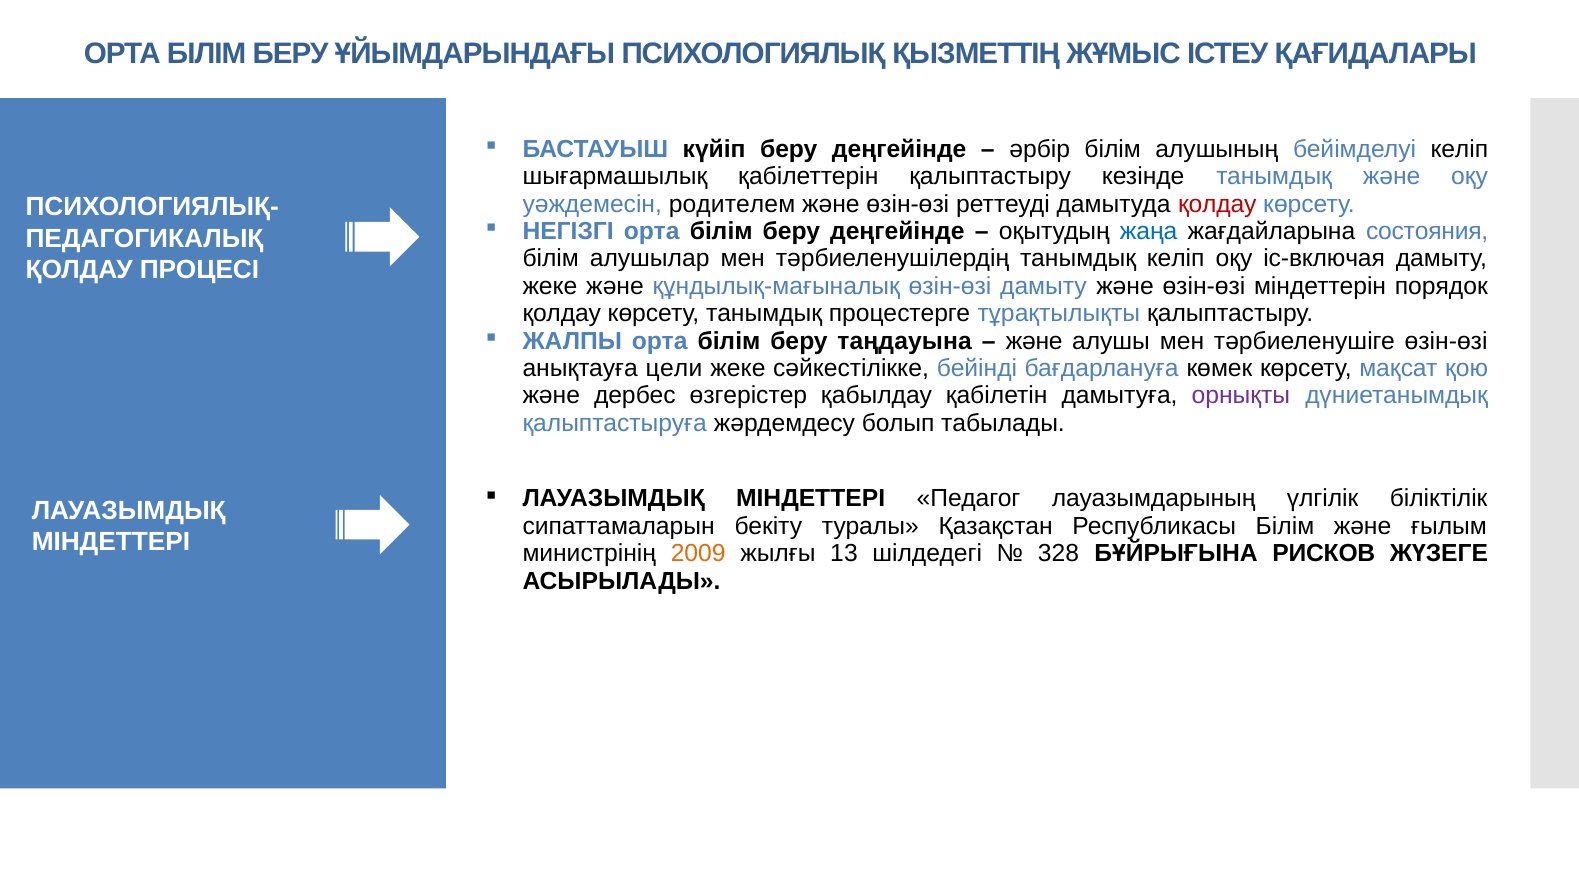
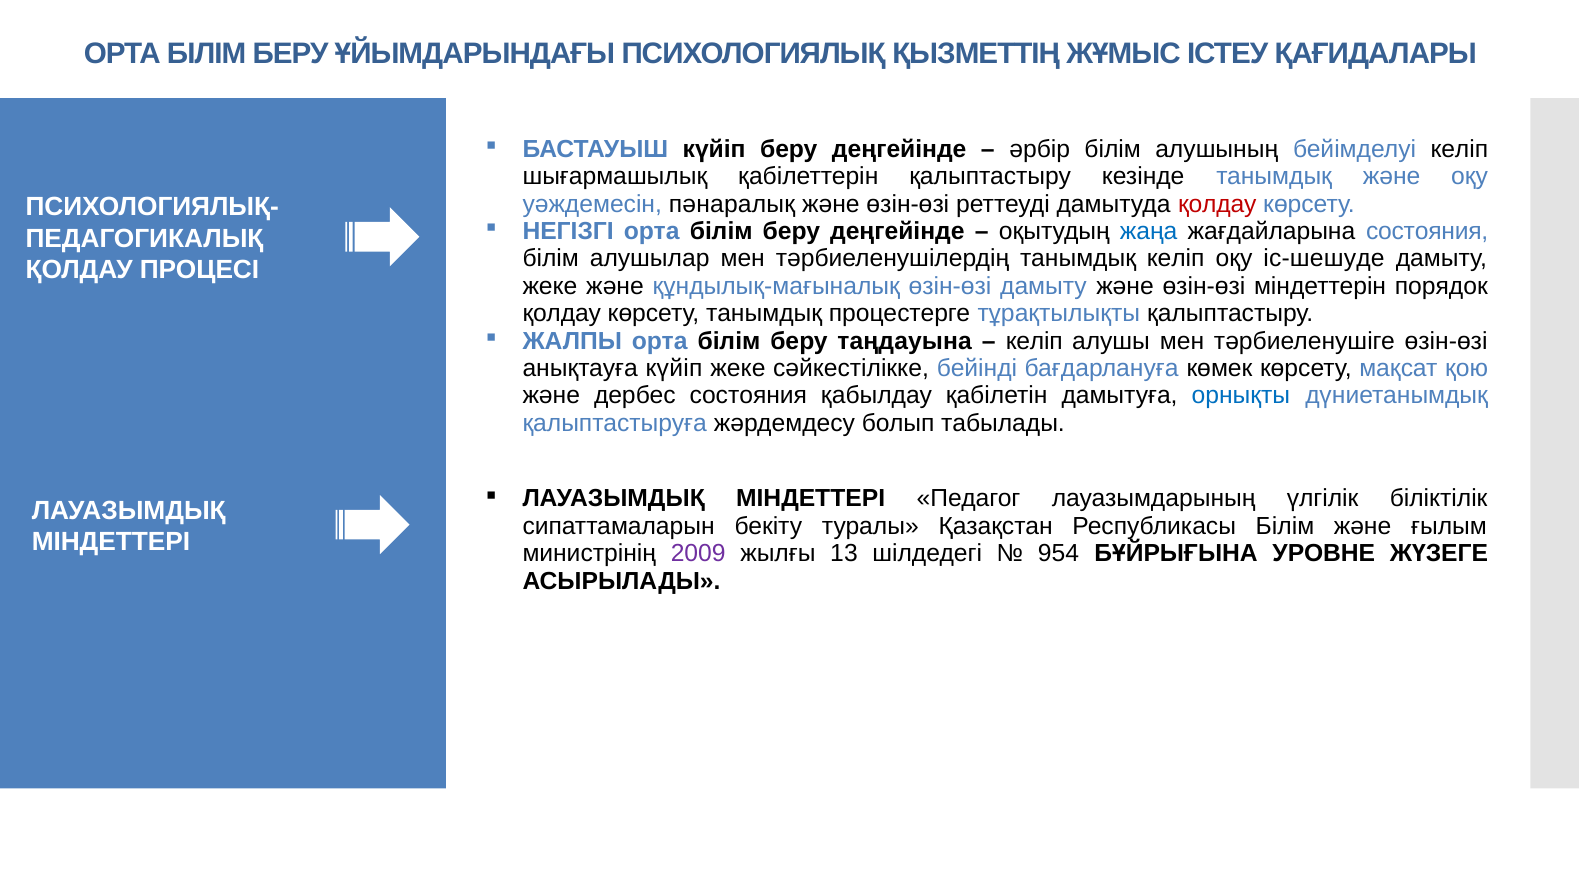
родителем: родителем -> пәнаралық (732, 204)
іс-включая: іс-включая -> іс-шешуде (1324, 259)
және: және -> келіп (1034, 341)
анықтауға цели: цели -> күйіп (674, 368)
дербес өзгерістер: өзгерістер -> состояния (748, 396)
орнықты colour: purple -> blue (1241, 396)
2009 colour: orange -> purple (698, 554)
328: 328 -> 954 (1058, 554)
РИСКОВ: РИСКОВ -> УРОВНЕ (1324, 554)
